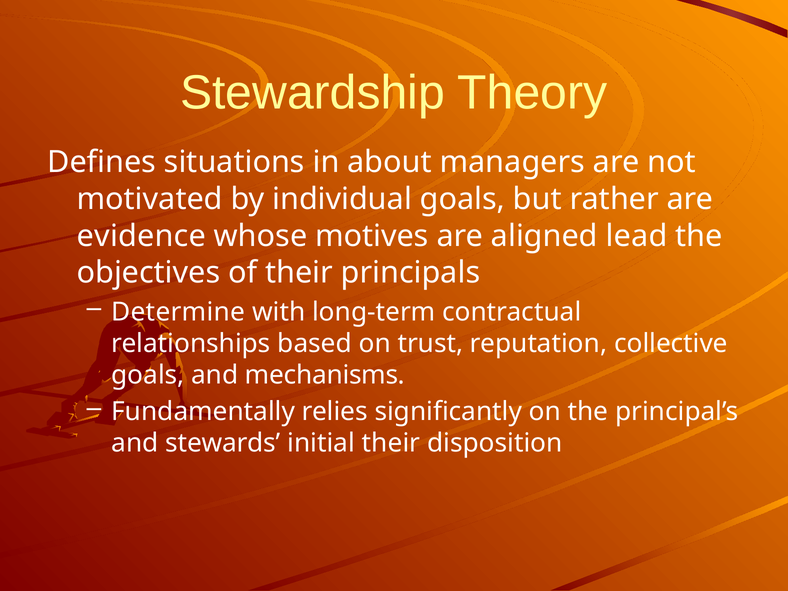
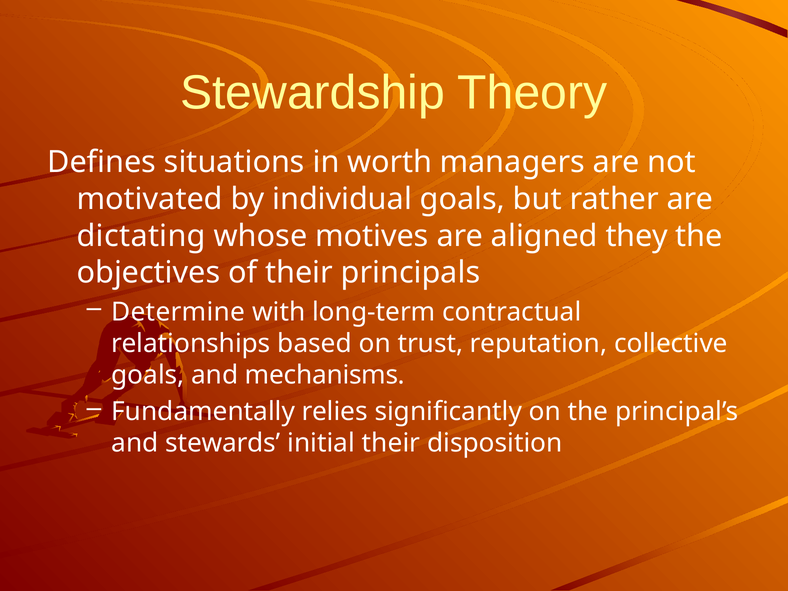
about: about -> worth (390, 162)
evidence: evidence -> dictating (141, 236)
lead: lead -> they (637, 236)
